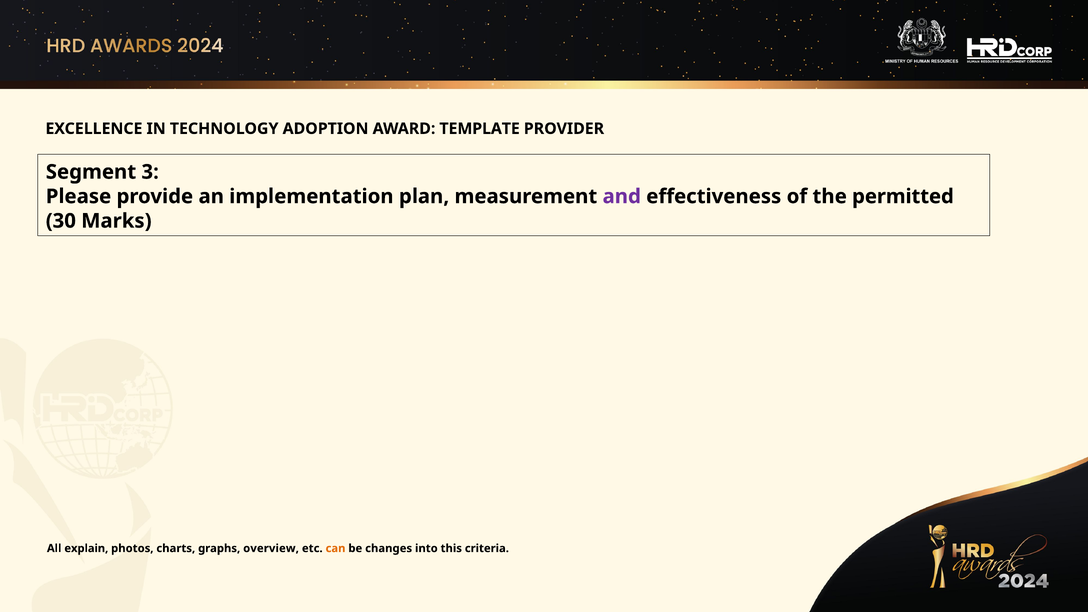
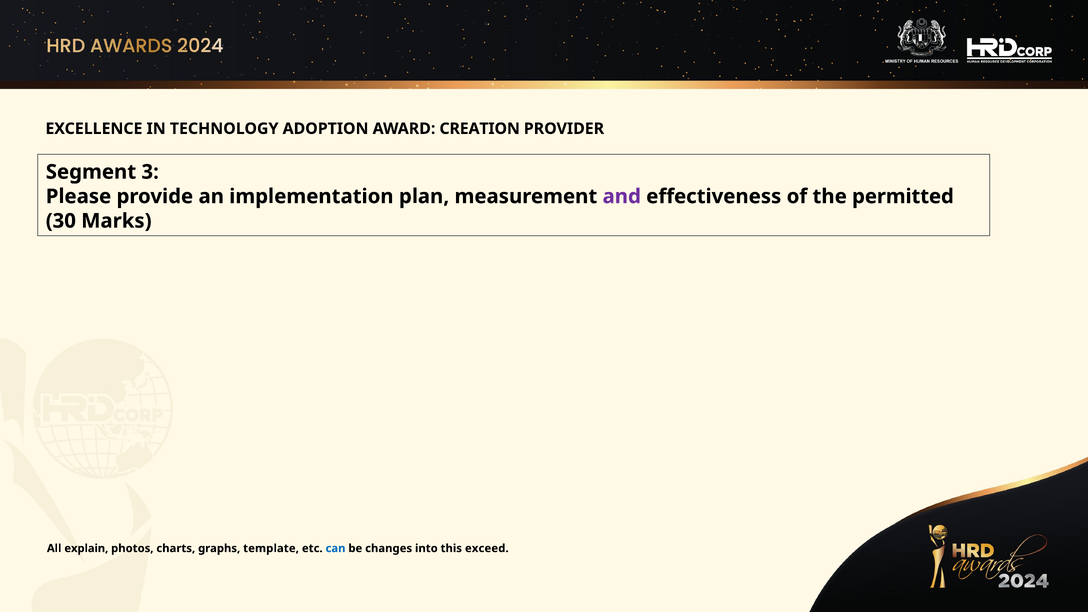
TEMPLATE: TEMPLATE -> CREATION (480, 129)
overview: overview -> template (271, 548)
can colour: orange -> blue (336, 548)
criteria: criteria -> exceed (487, 548)
